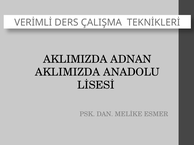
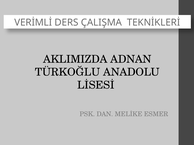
AKLIMIZDA: AKLIMIZDA -> TÜRKOĞLU (68, 72)
